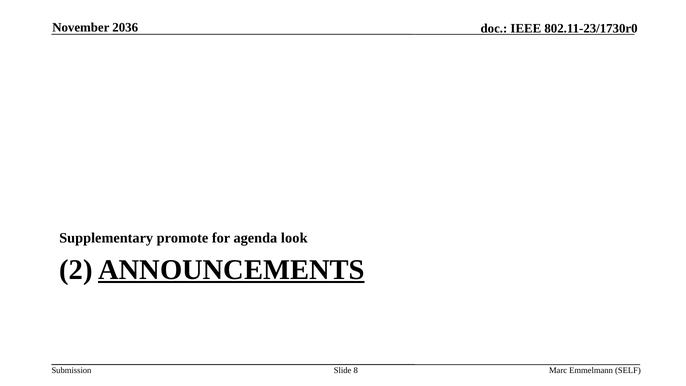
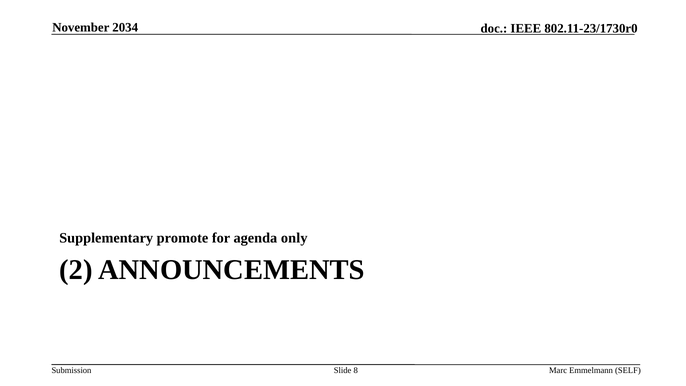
2036: 2036 -> 2034 (125, 27)
look: look -> only (294, 238)
ANNOUNCEMENTS underline: present -> none (231, 270)
